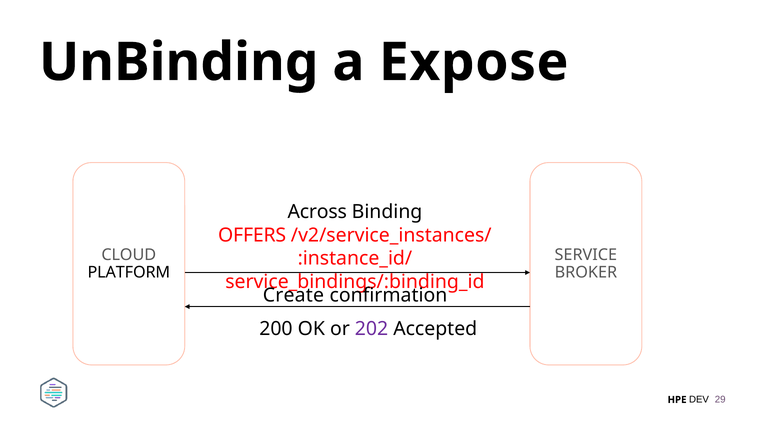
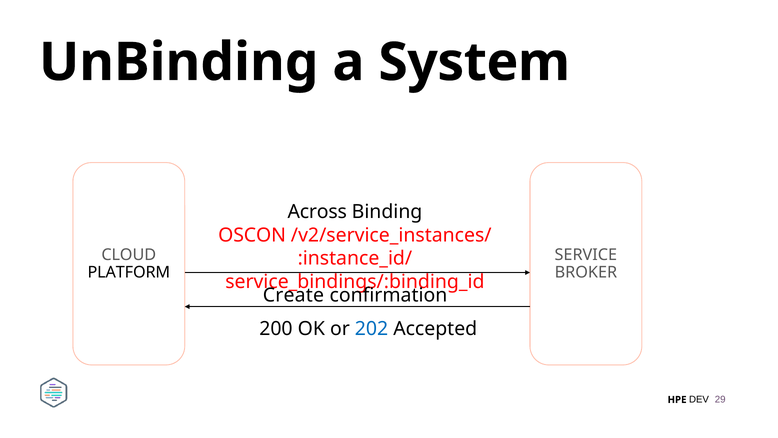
Expose: Expose -> System (474, 62)
OFFERS: OFFERS -> OSCON (252, 235)
202 colour: purple -> blue (372, 328)
